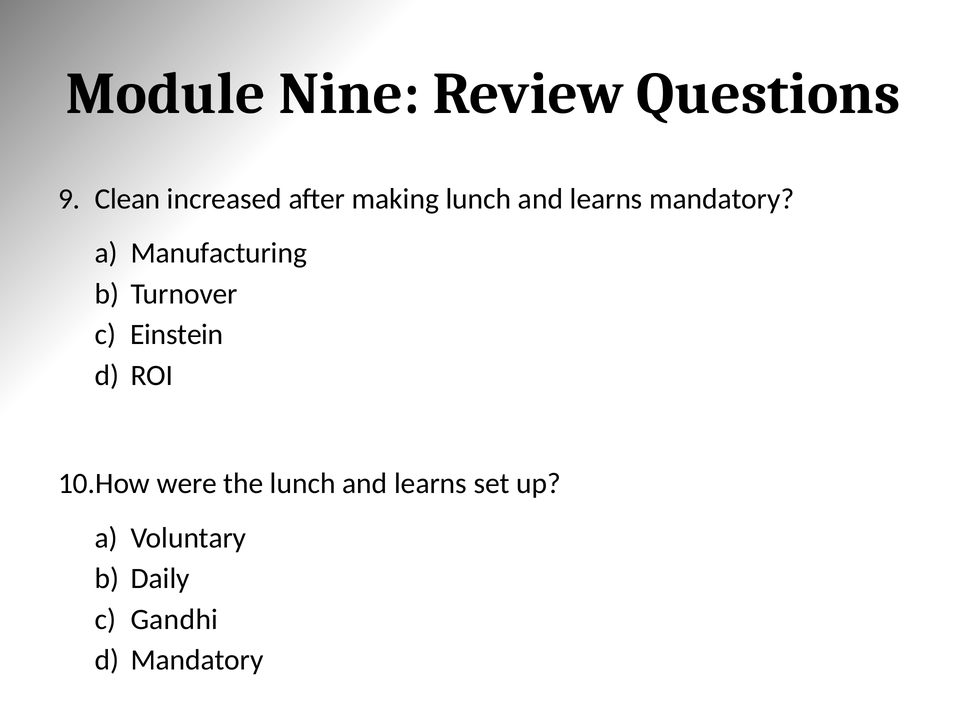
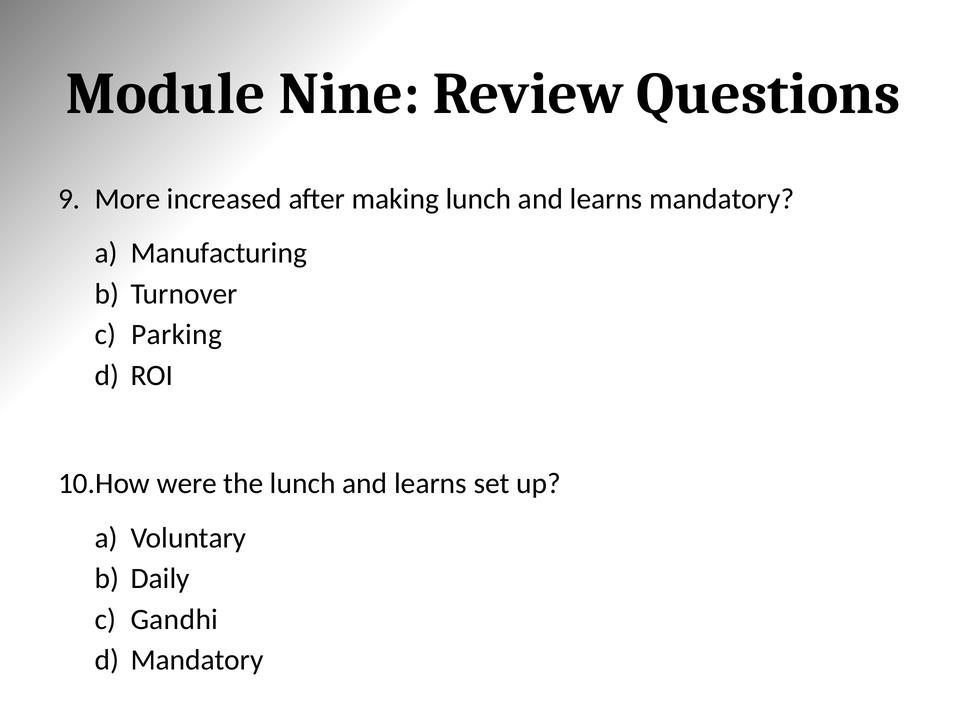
Clean: Clean -> More (128, 199)
Einstein: Einstein -> Parking (177, 335)
